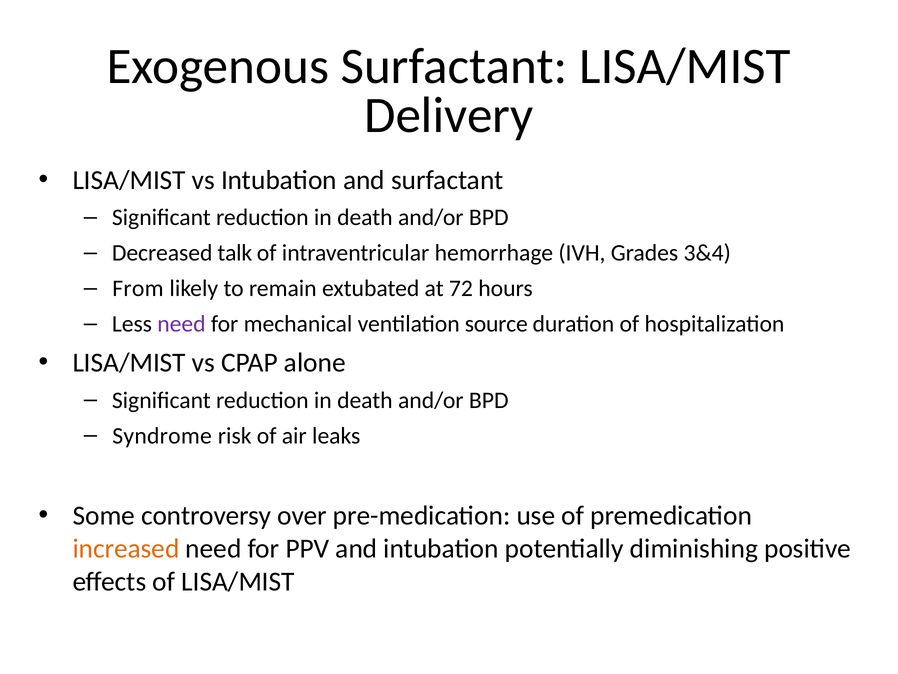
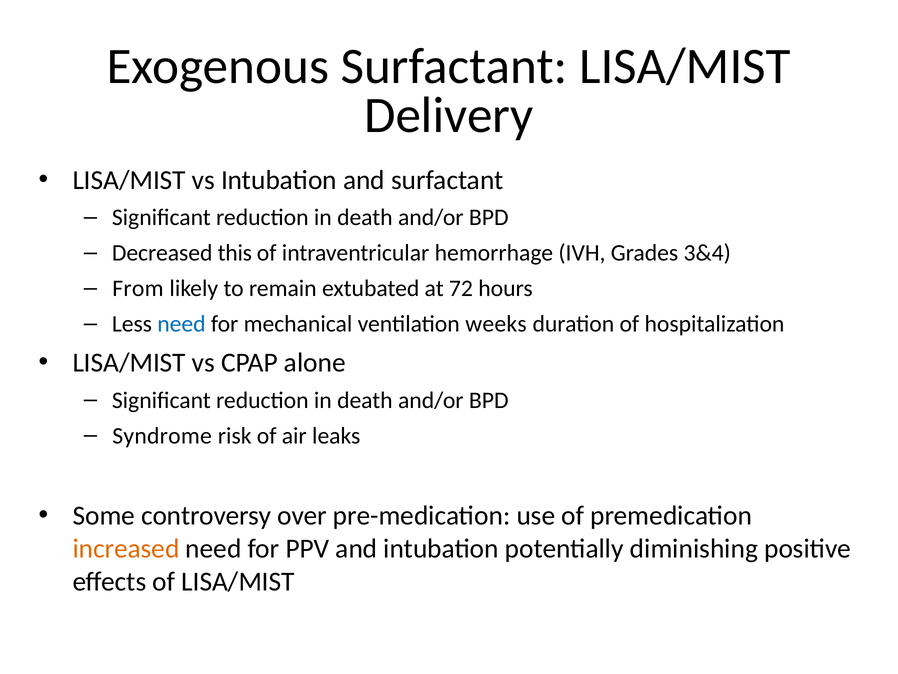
talk: talk -> this (235, 253)
need colour: purple -> blue (181, 324)
source: source -> weeks (496, 324)
